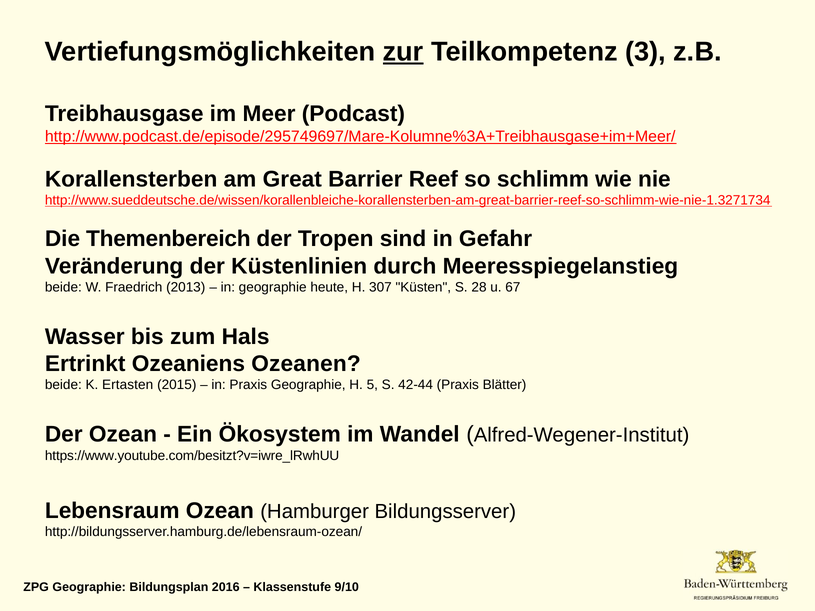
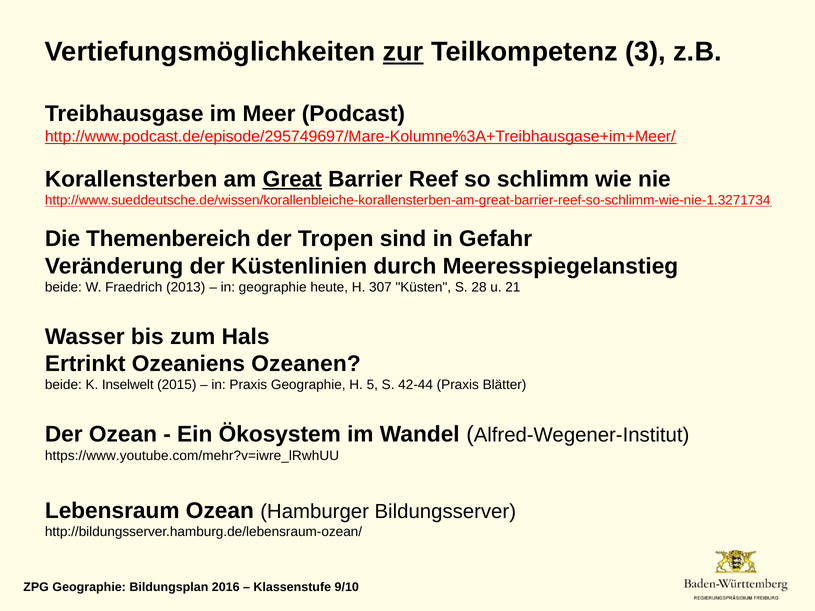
Great underline: none -> present (292, 179)
67: 67 -> 21 (513, 287)
Ertasten: Ertasten -> Inselwelt (128, 385)
https://www.youtube.com/besitzt?v=iwre_lRwhUU: https://www.youtube.com/besitzt?v=iwre_lRwhUU -> https://www.youtube.com/mehr?v=iwre_lRwhUU (192, 456)
